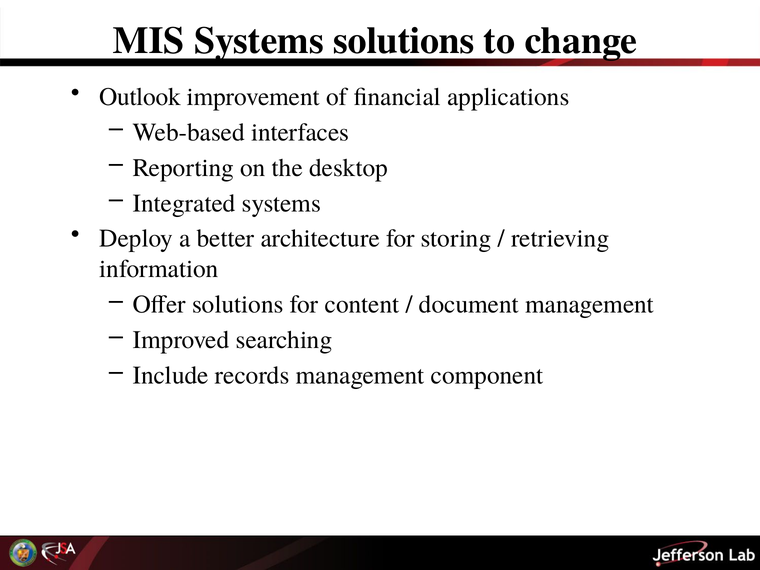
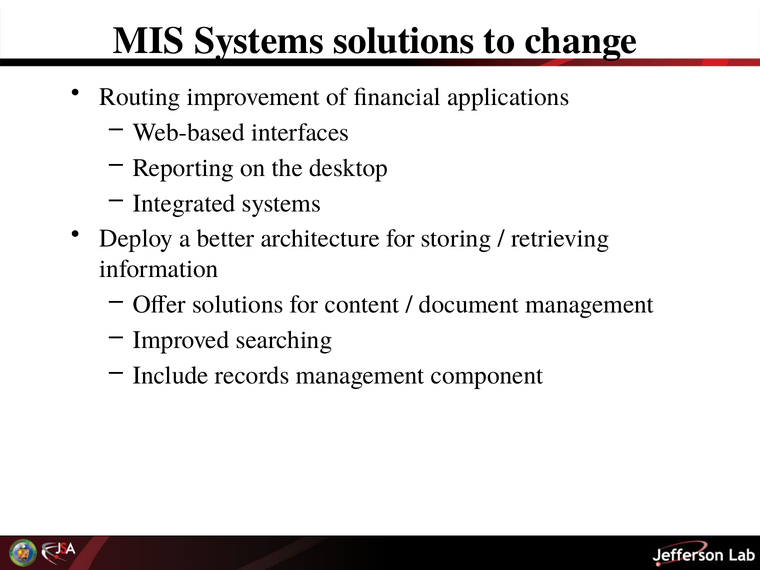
Outlook: Outlook -> Routing (140, 97)
